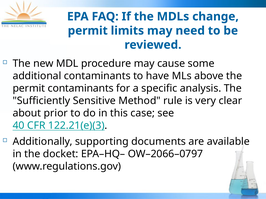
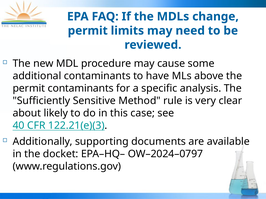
prior: prior -> likely (56, 113)
OW–2066–0797: OW–2066–0797 -> OW–2024–0797 (165, 154)
